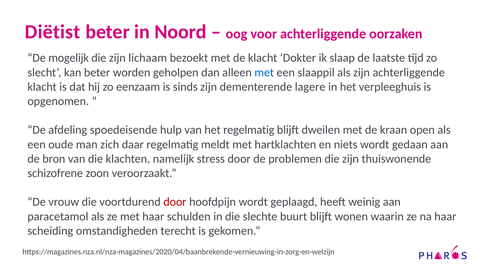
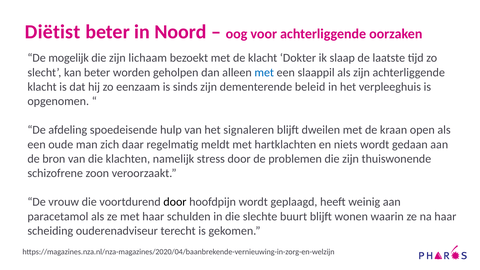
lagere: lagere -> beleid (310, 87)
het regelmatig: regelmatig -> signaleren (249, 130)
door colour: red -> black (175, 202)
omstandigheden: omstandigheden -> ouderenadviseur (117, 231)
